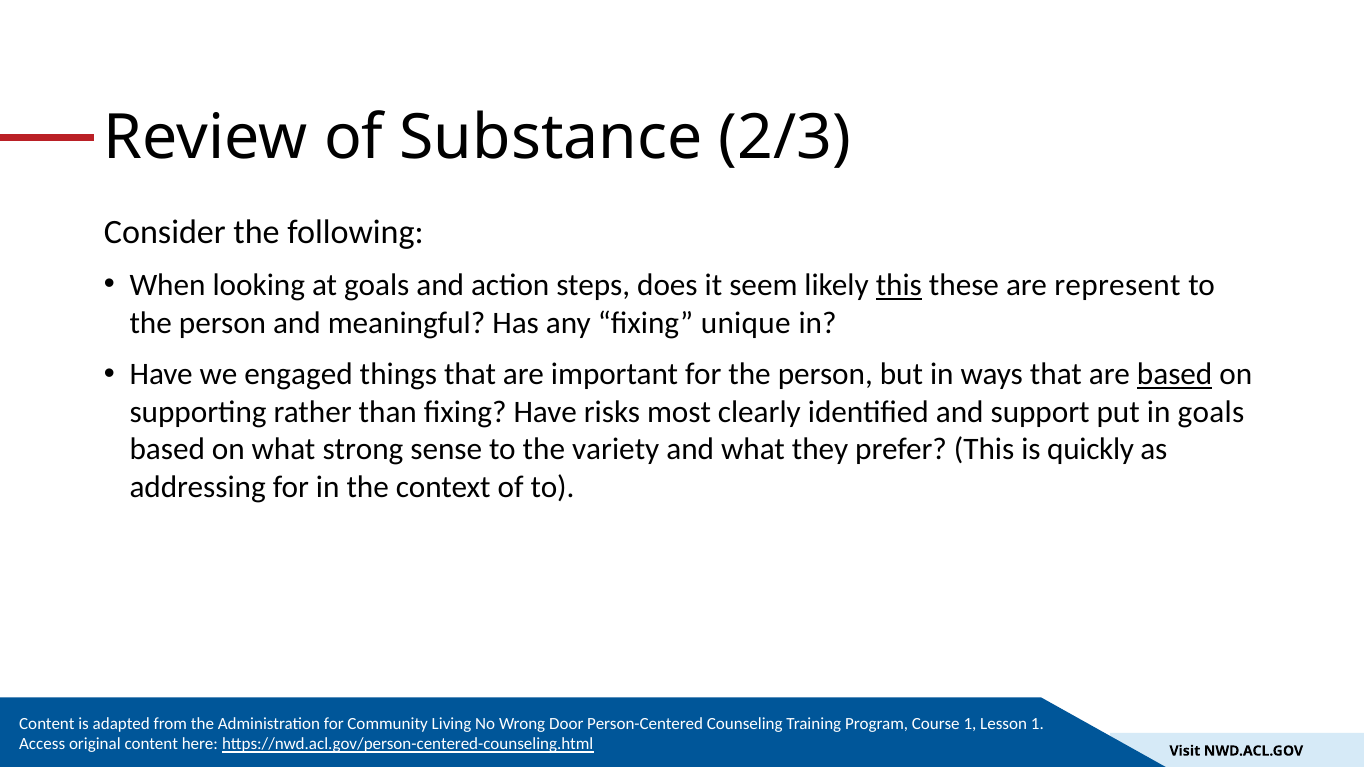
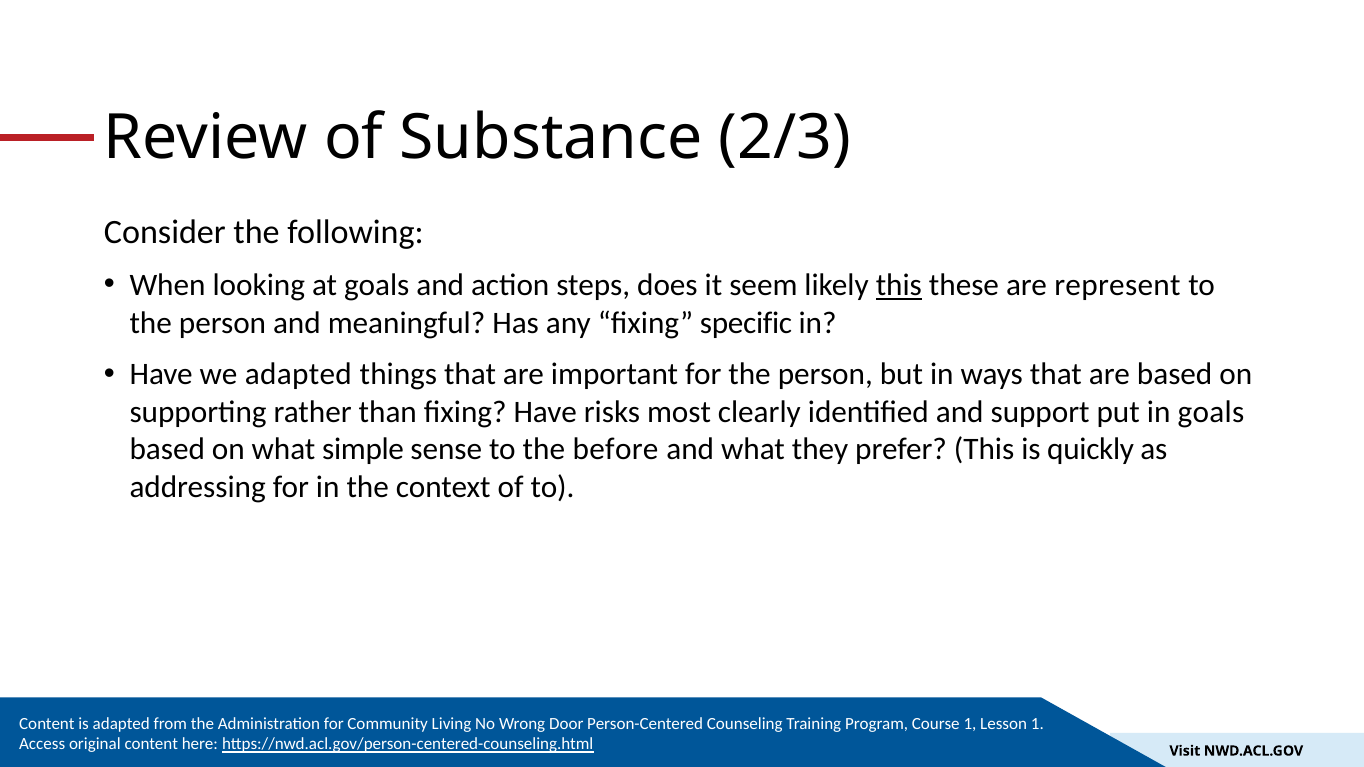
unique: unique -> specific (746, 323)
we engaged: engaged -> adapted (298, 375)
based underline: present -> none (1175, 375)
strong: strong -> simple (363, 449)
variety: variety -> before (616, 449)
